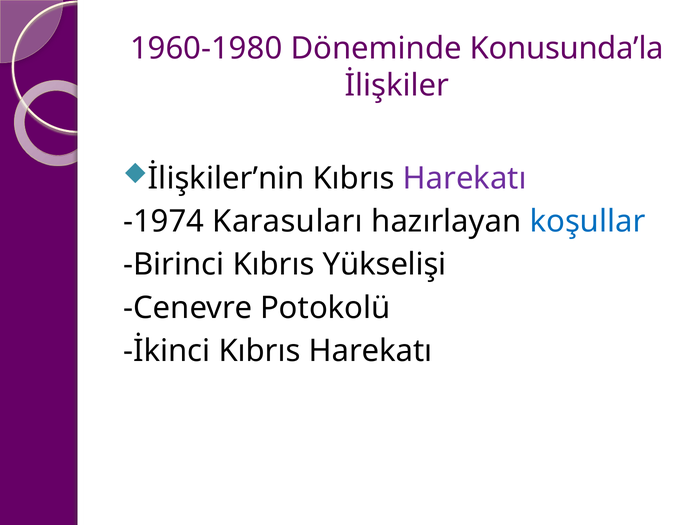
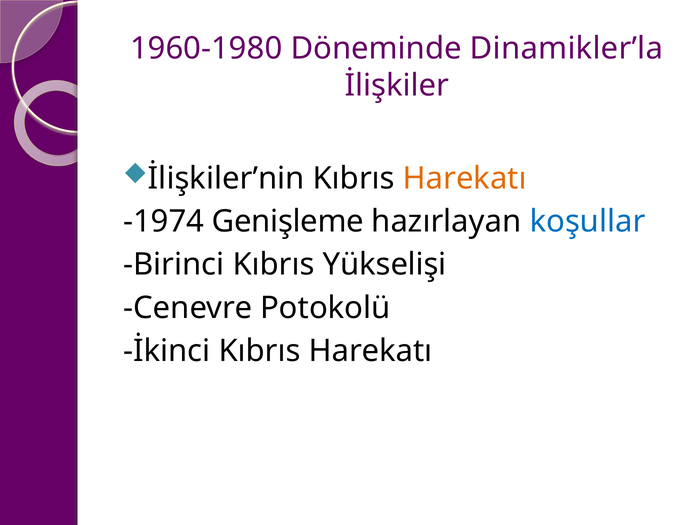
Konusunda’la: Konusunda’la -> Dinamikler’la (566, 48)
Harekatı colour: purple -> orange (465, 178)
Karasuları: Karasuları -> Genişleme (288, 222)
